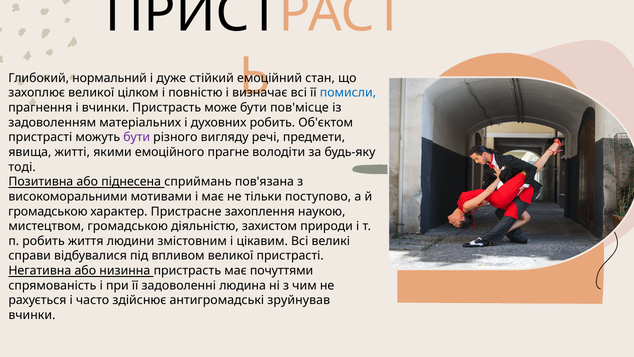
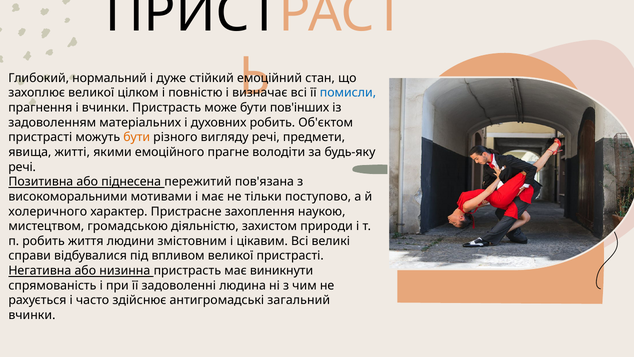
пов'місце: пов'місце -> пов'інших (300, 108)
бути colour: purple -> orange (137, 137)
тоді: тоді -> речі (22, 167)
сприймань: сприймань -> пережитий (198, 182)
громадською: громадською -> холеричного (48, 211)
почуттями: почуттями -> виникнути (282, 270)
зруйнував: зруйнував -> загальний (299, 300)
